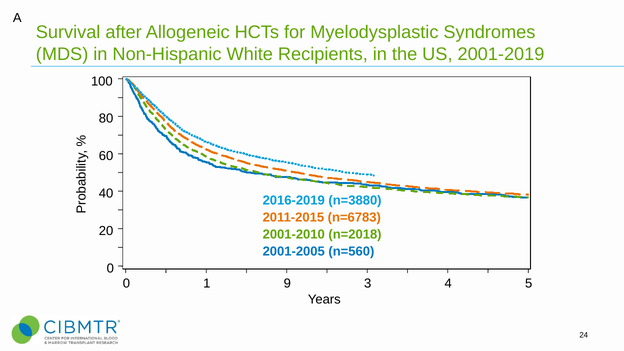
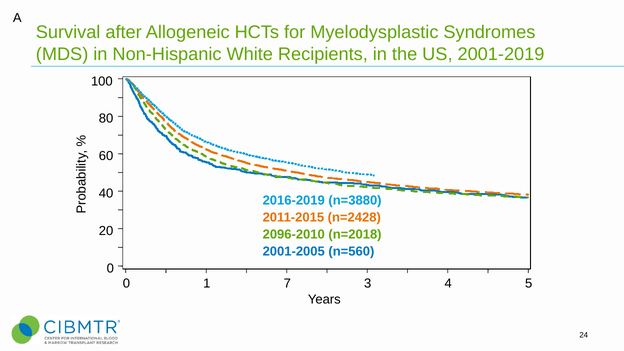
n=6783: n=6783 -> n=2428 (354, 218)
2001-2010: 2001-2010 -> 2096-2010 (294, 235)
9: 9 -> 7 (287, 284)
